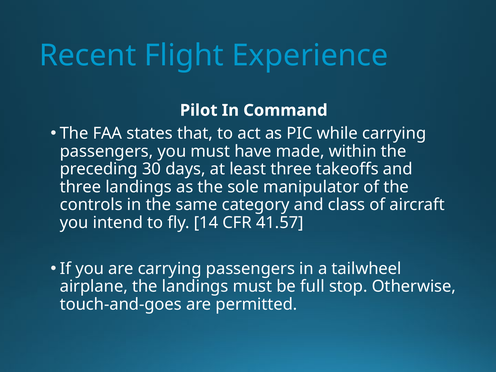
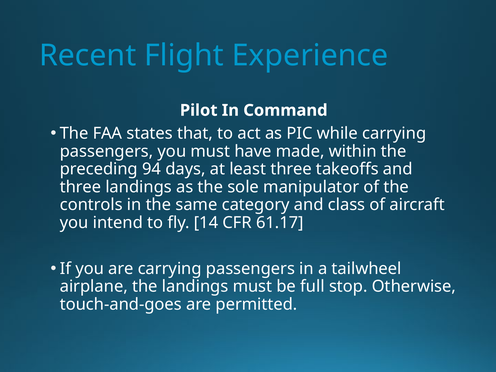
30: 30 -> 94 (152, 169)
41.57: 41.57 -> 61.17 (280, 223)
